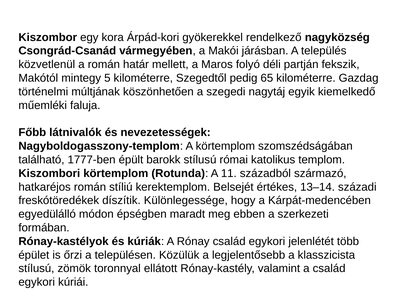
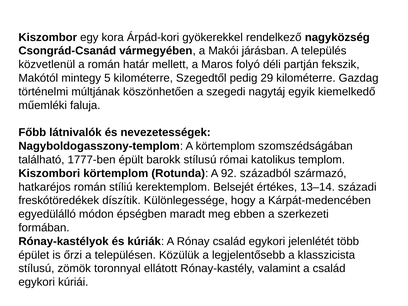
65: 65 -> 29 (267, 78)
11: 11 -> 92 (229, 173)
